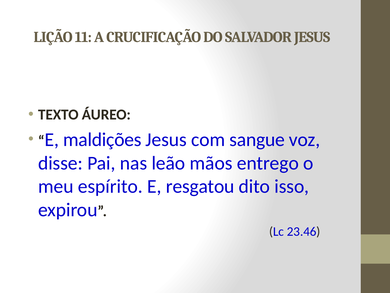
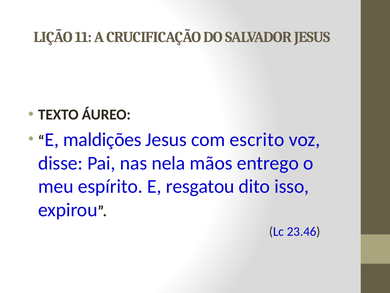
sangue: sangue -> escrito (257, 139)
leão: leão -> nela (168, 163)
